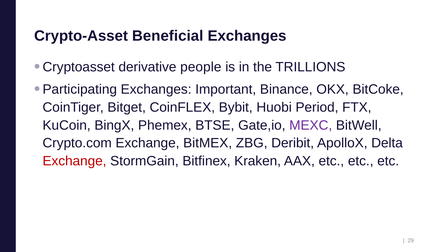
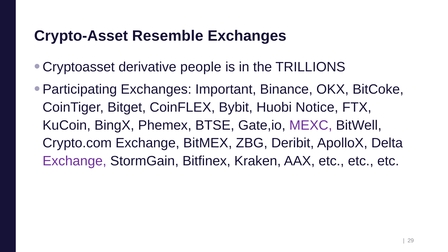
Beneficial: Beneficial -> Resemble (168, 36)
Period: Period -> Notice (317, 107)
Exchange colour: red -> purple (75, 161)
